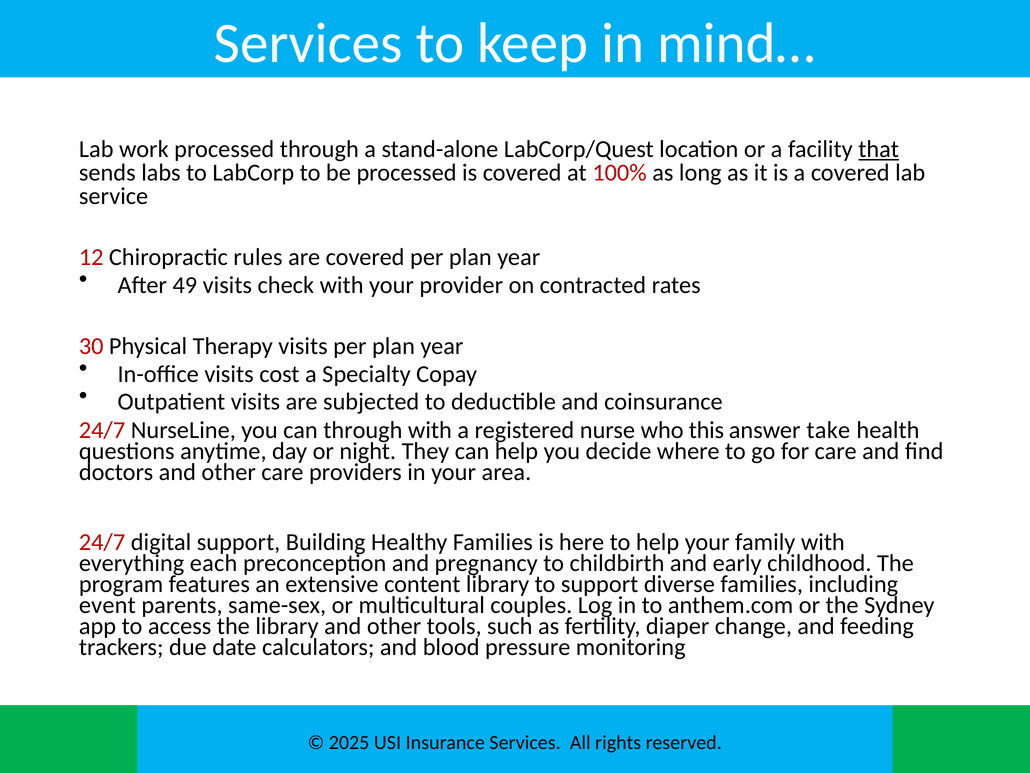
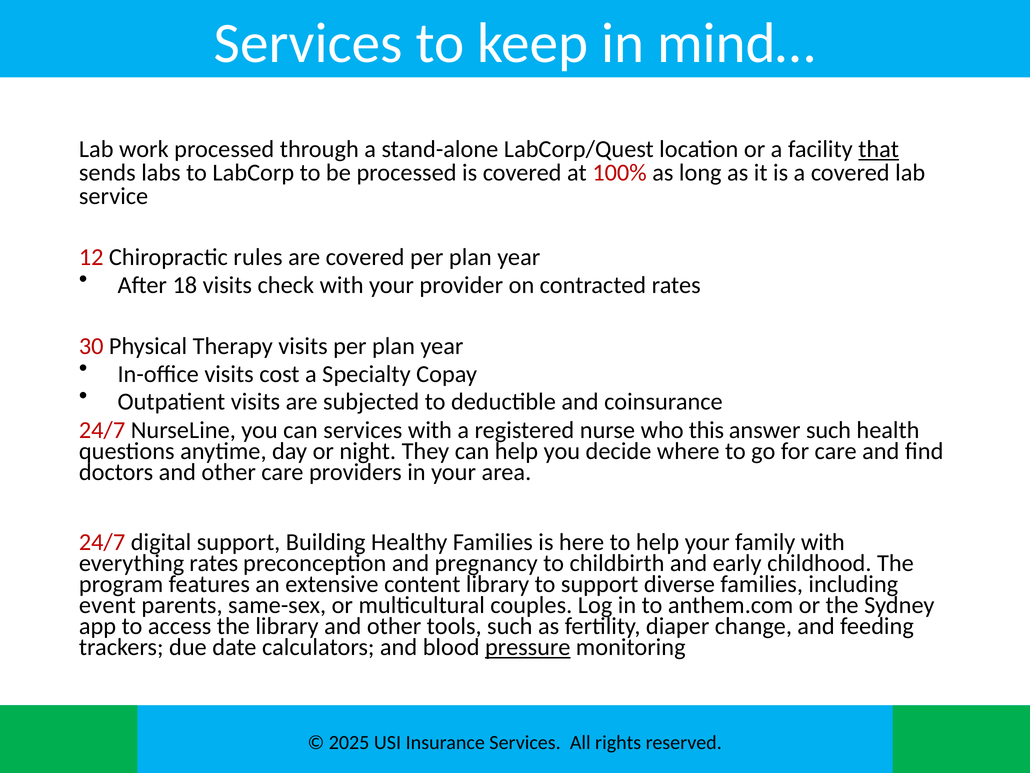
49: 49 -> 18 (185, 285)
can through: through -> services (363, 430)
answer take: take -> such (828, 430)
everything each: each -> rates (214, 563)
pressure underline: none -> present (528, 647)
